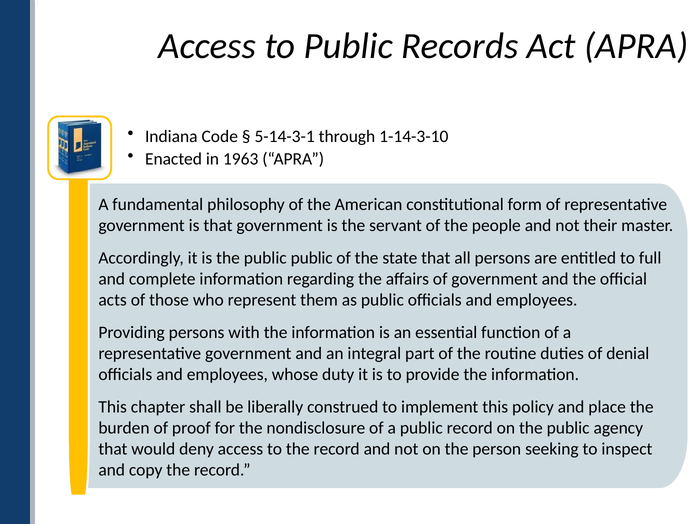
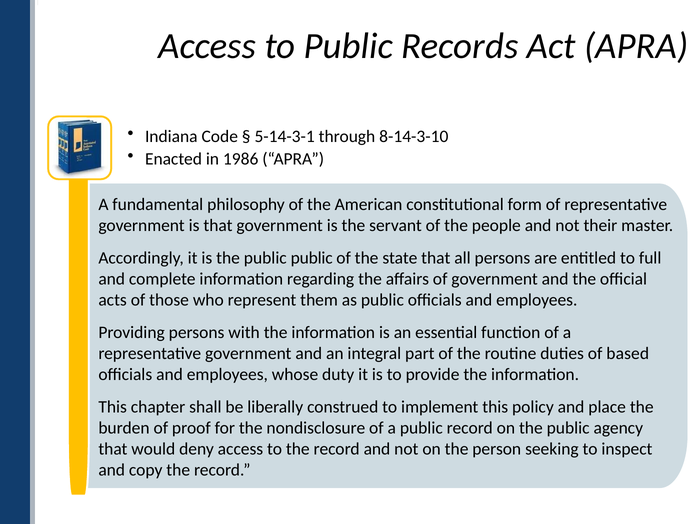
1-14-3-10: 1-14-3-10 -> 8-14-3-10 (414, 137)
1963: 1963 -> 1986 (241, 159)
denial: denial -> based (628, 354)
